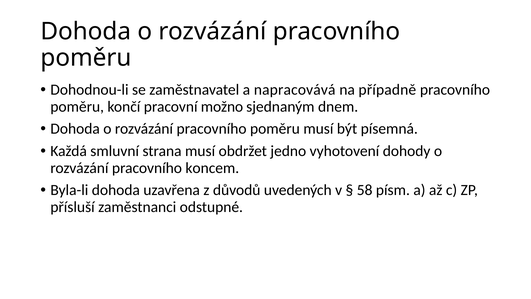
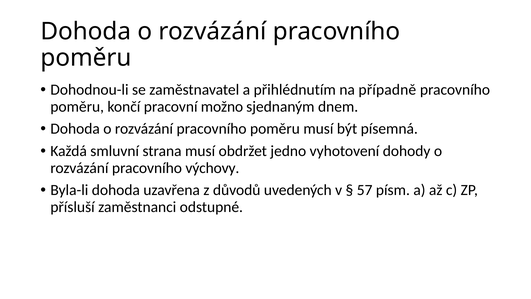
napracovává: napracovává -> přihlédnutím (295, 90)
koncem: koncem -> výchovy (212, 168)
58: 58 -> 57 (365, 190)
